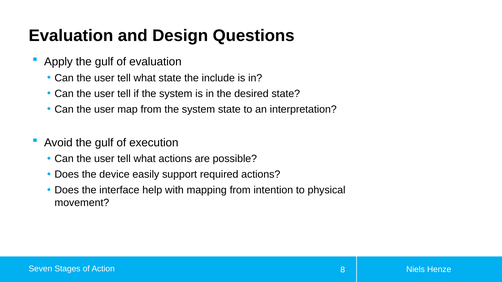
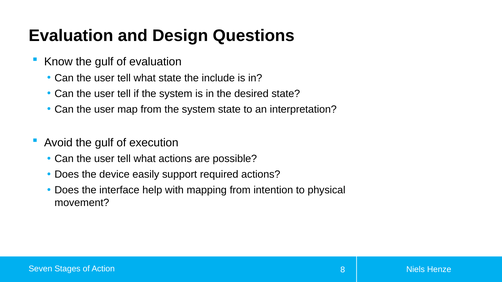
Apply: Apply -> Know (58, 62)
